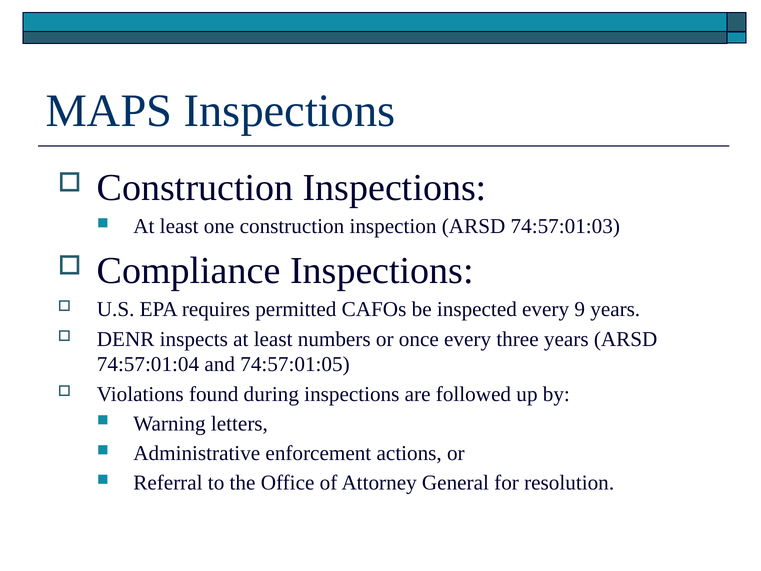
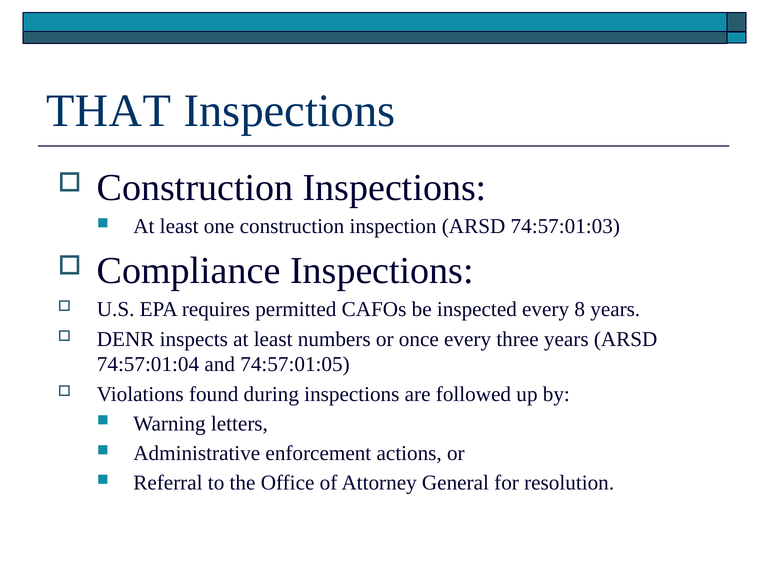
MAPS: MAPS -> THAT (109, 111)
9: 9 -> 8 (580, 309)
